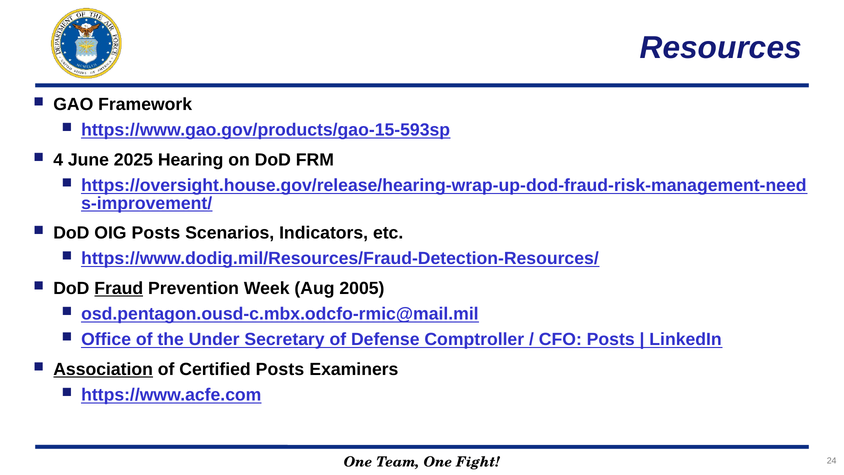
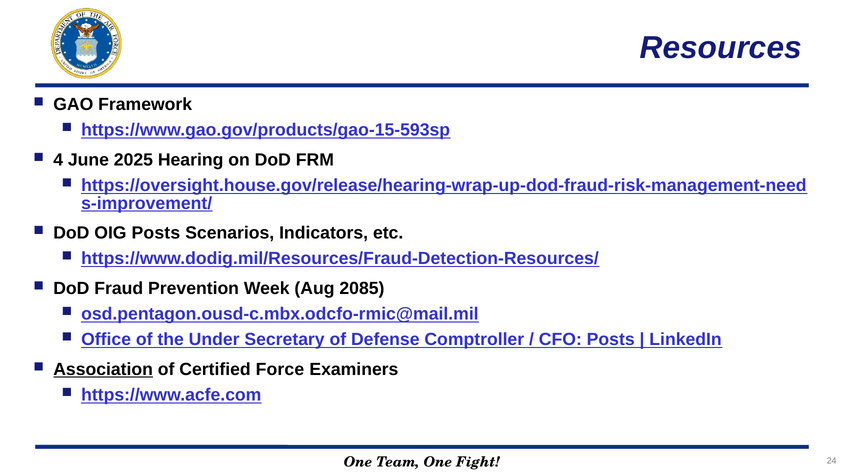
Fraud underline: present -> none (119, 288)
2005: 2005 -> 2085 (362, 288)
Certified Posts: Posts -> Force (280, 369)
